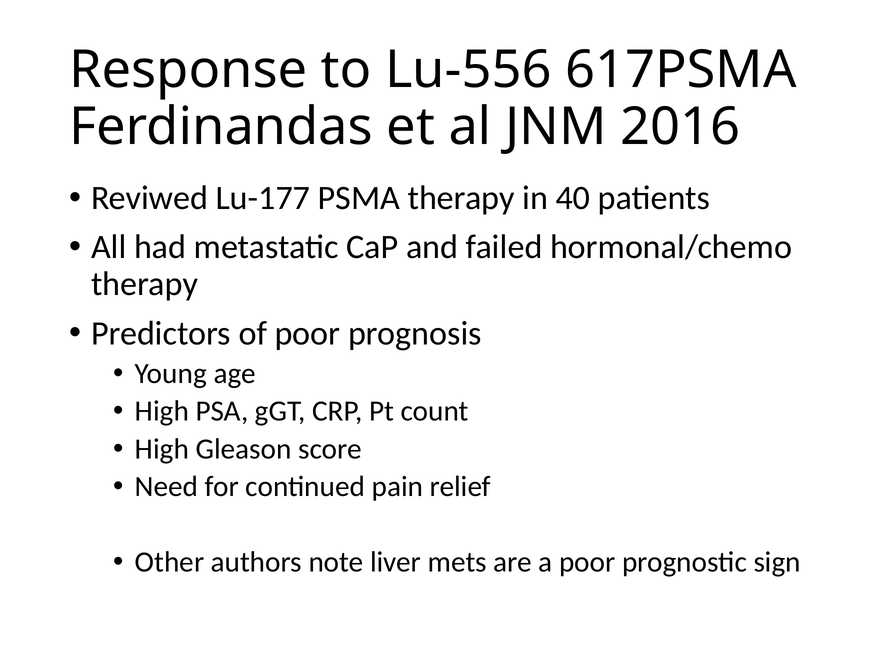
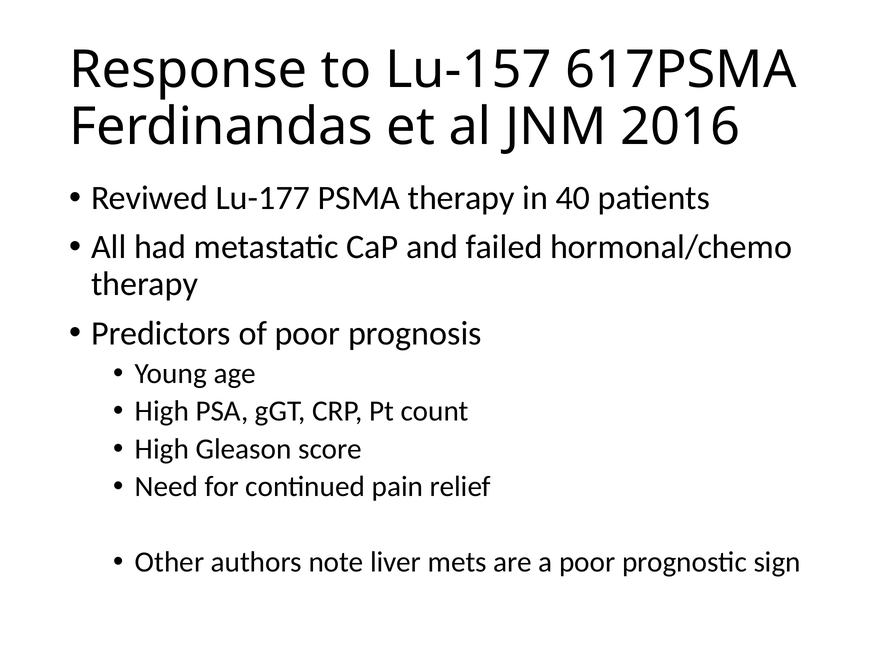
Lu-556: Lu-556 -> Lu-157 (468, 70)
